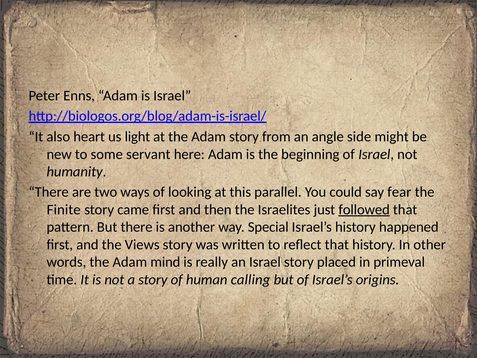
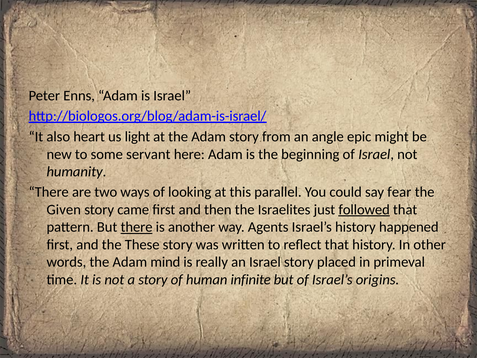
side: side -> epic (359, 137)
Finite: Finite -> Given (64, 210)
there underline: none -> present (137, 227)
Special: Special -> Agents (268, 227)
Views: Views -> These (142, 244)
calling: calling -> infinite (251, 279)
